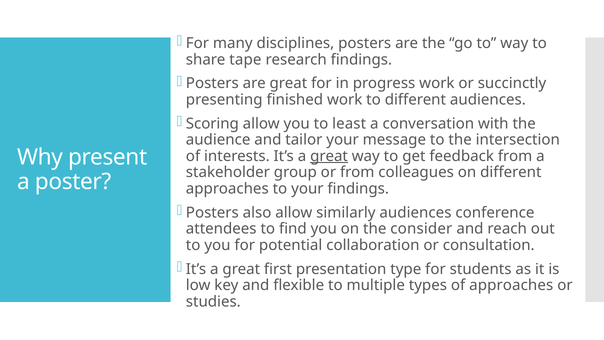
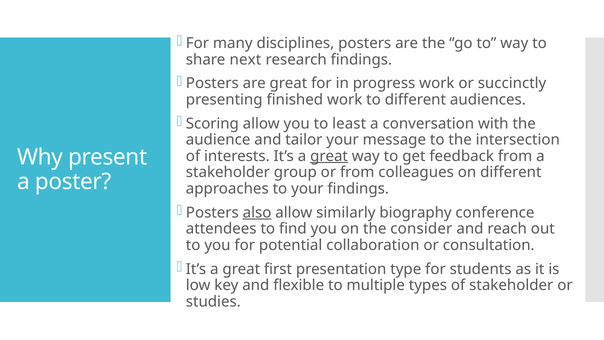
tape: tape -> next (245, 59)
also underline: none -> present (257, 213)
similarly audiences: audiences -> biography (416, 213)
of approaches: approaches -> stakeholder (511, 285)
